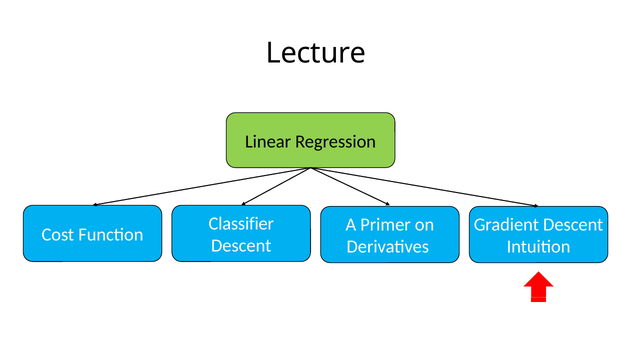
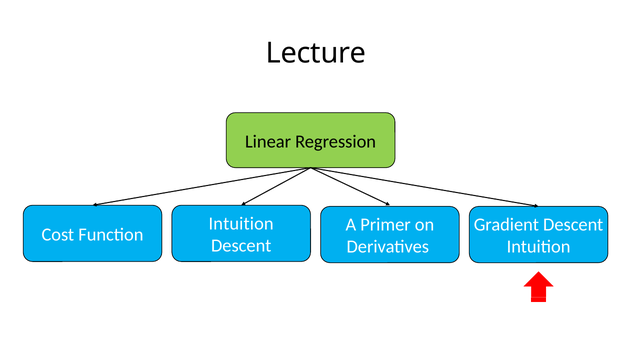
Classifier: Classifier -> Intuition (241, 223)
